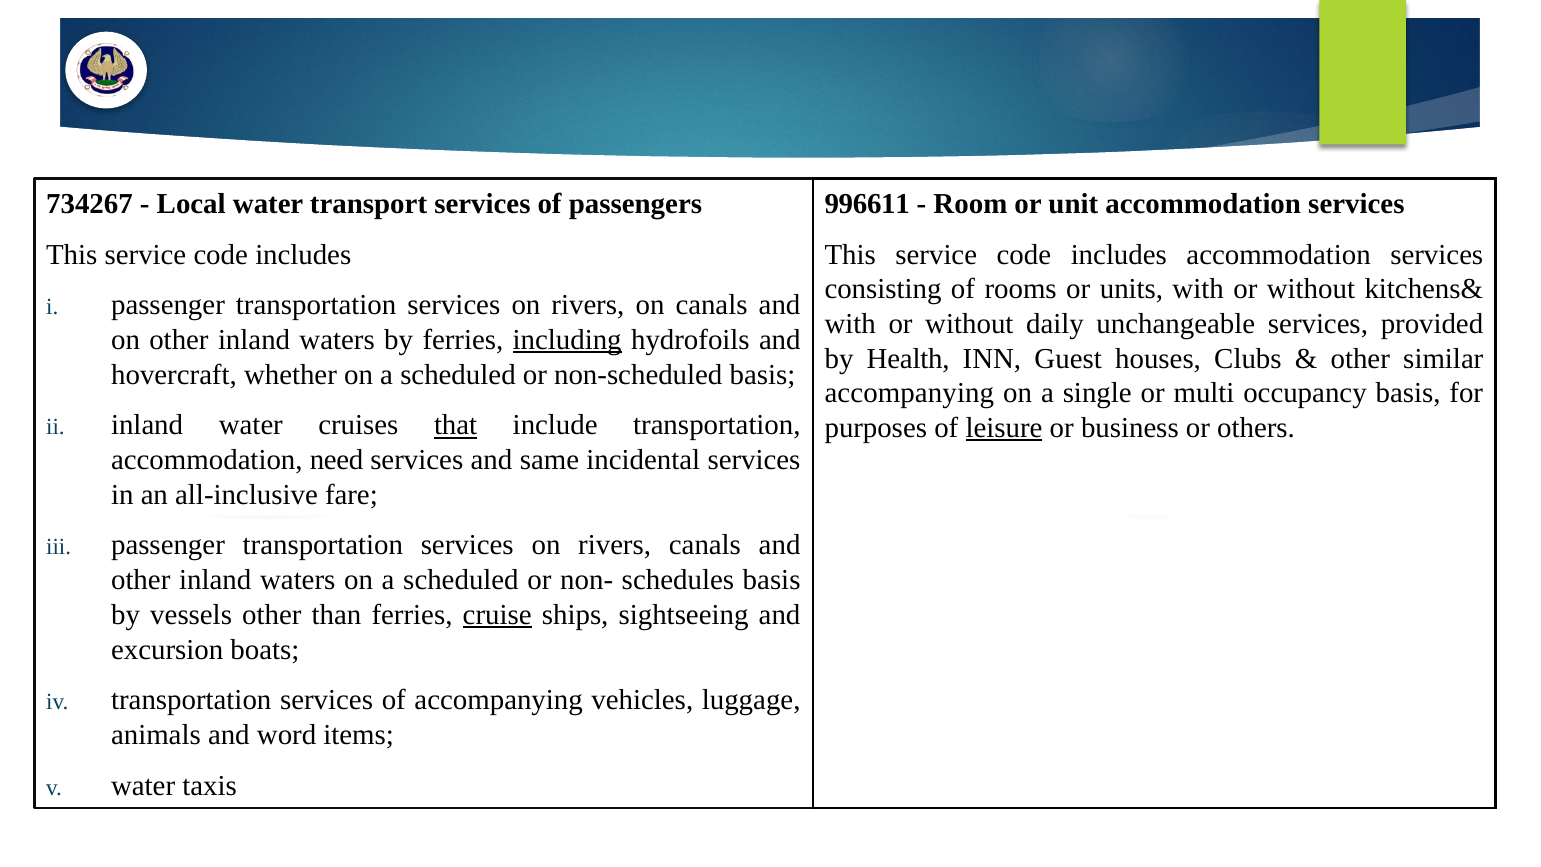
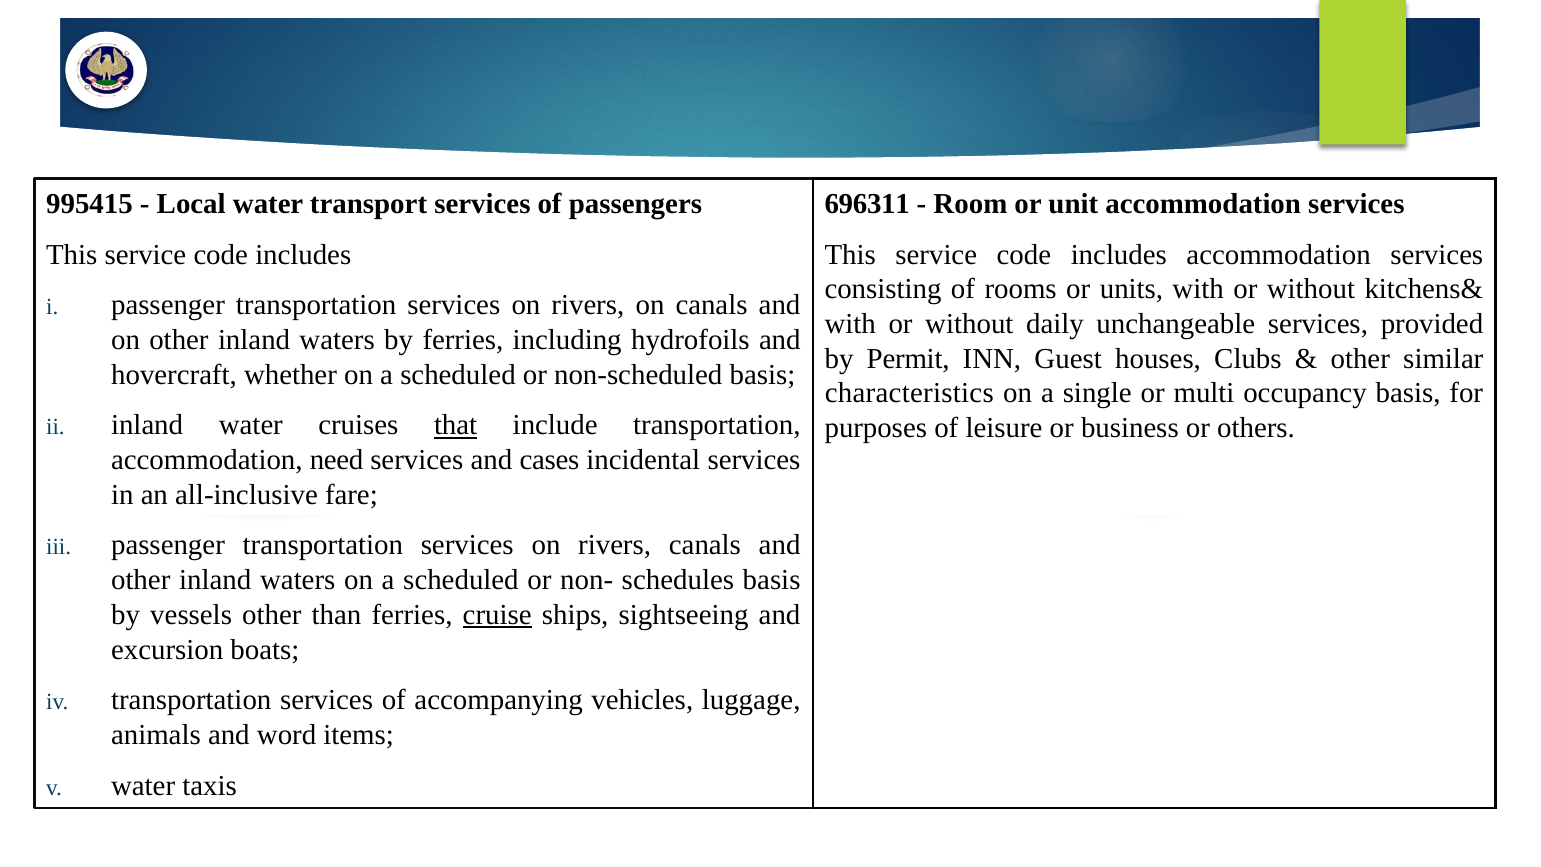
734267: 734267 -> 995415 (89, 204)
996611: 996611 -> 696311 (867, 204)
including underline: present -> none (567, 340)
Health: Health -> Permit (908, 358)
accompanying: accompanying -> characteristics (909, 393)
leisure underline: present -> none (1004, 428)
same: same -> cases (550, 460)
